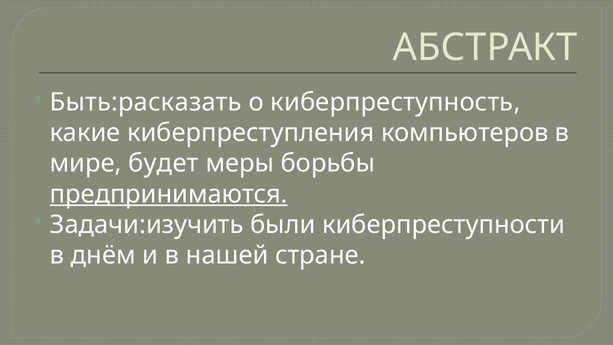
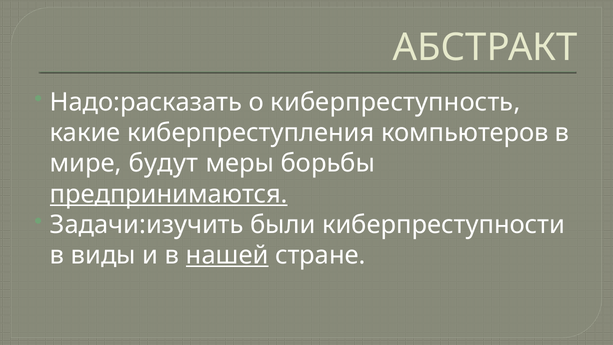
Быть:расказать: Быть:расказать -> Надо:расказать (146, 102)
будет: будет -> будут (163, 163)
днём: днём -> виды (103, 255)
нашей underline: none -> present (227, 255)
